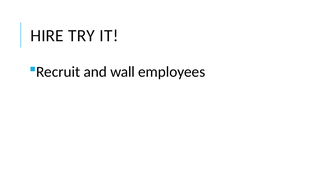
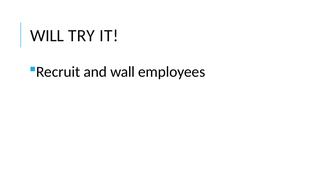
HIRE: HIRE -> WILL (47, 36)
